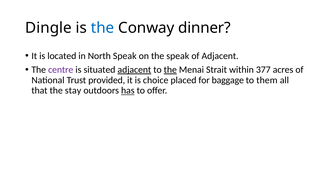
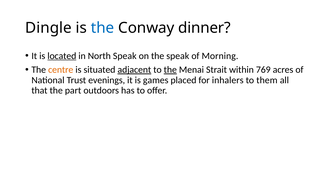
located underline: none -> present (62, 56)
of Adjacent: Adjacent -> Morning (220, 56)
centre colour: purple -> orange (61, 70)
377: 377 -> 769 (263, 70)
provided: provided -> evenings (107, 80)
choice: choice -> games (156, 80)
baggage: baggage -> inhalers (228, 80)
stay: stay -> part (73, 91)
has underline: present -> none (128, 91)
